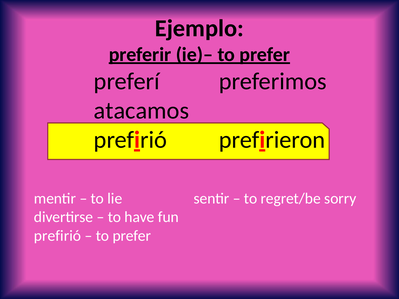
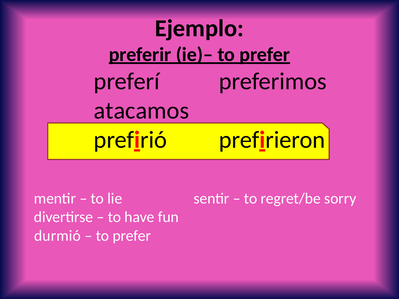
prefirió: prefirió -> durmió (57, 236)
